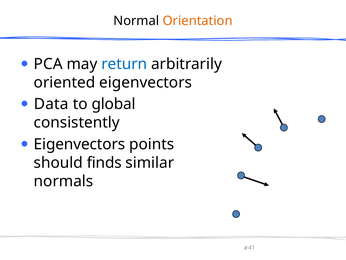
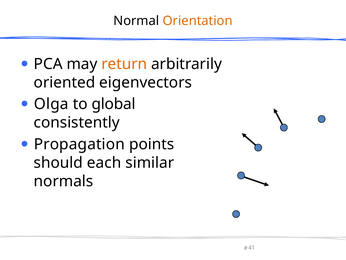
return colour: blue -> orange (124, 64)
Data: Data -> Olga (51, 104)
Eigenvectors: Eigenvectors -> Propagation (79, 144)
finds: finds -> each (104, 162)
